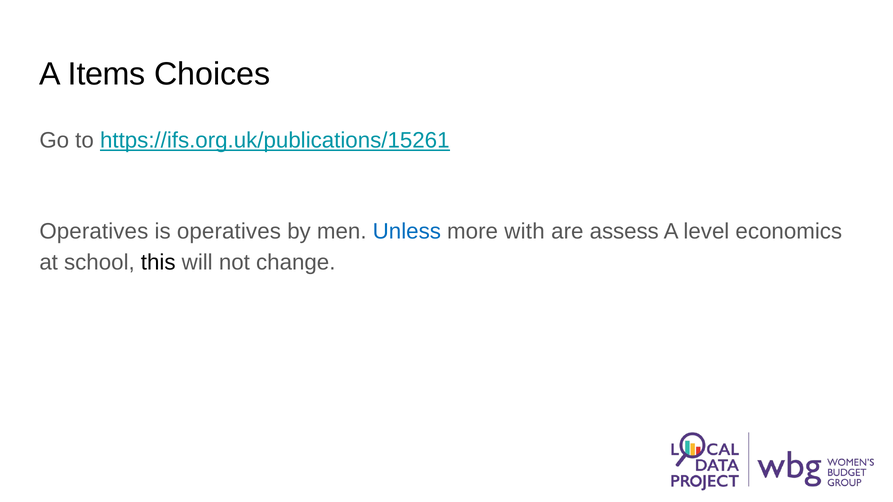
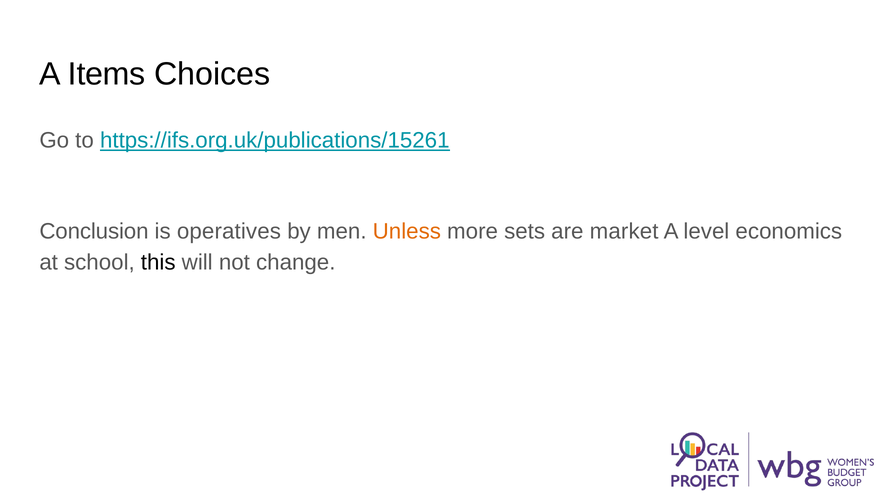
Operatives: Operatives -> Conclusion (94, 232)
Unless colour: blue -> orange (407, 232)
with: with -> sets (525, 232)
assess: assess -> market (624, 232)
